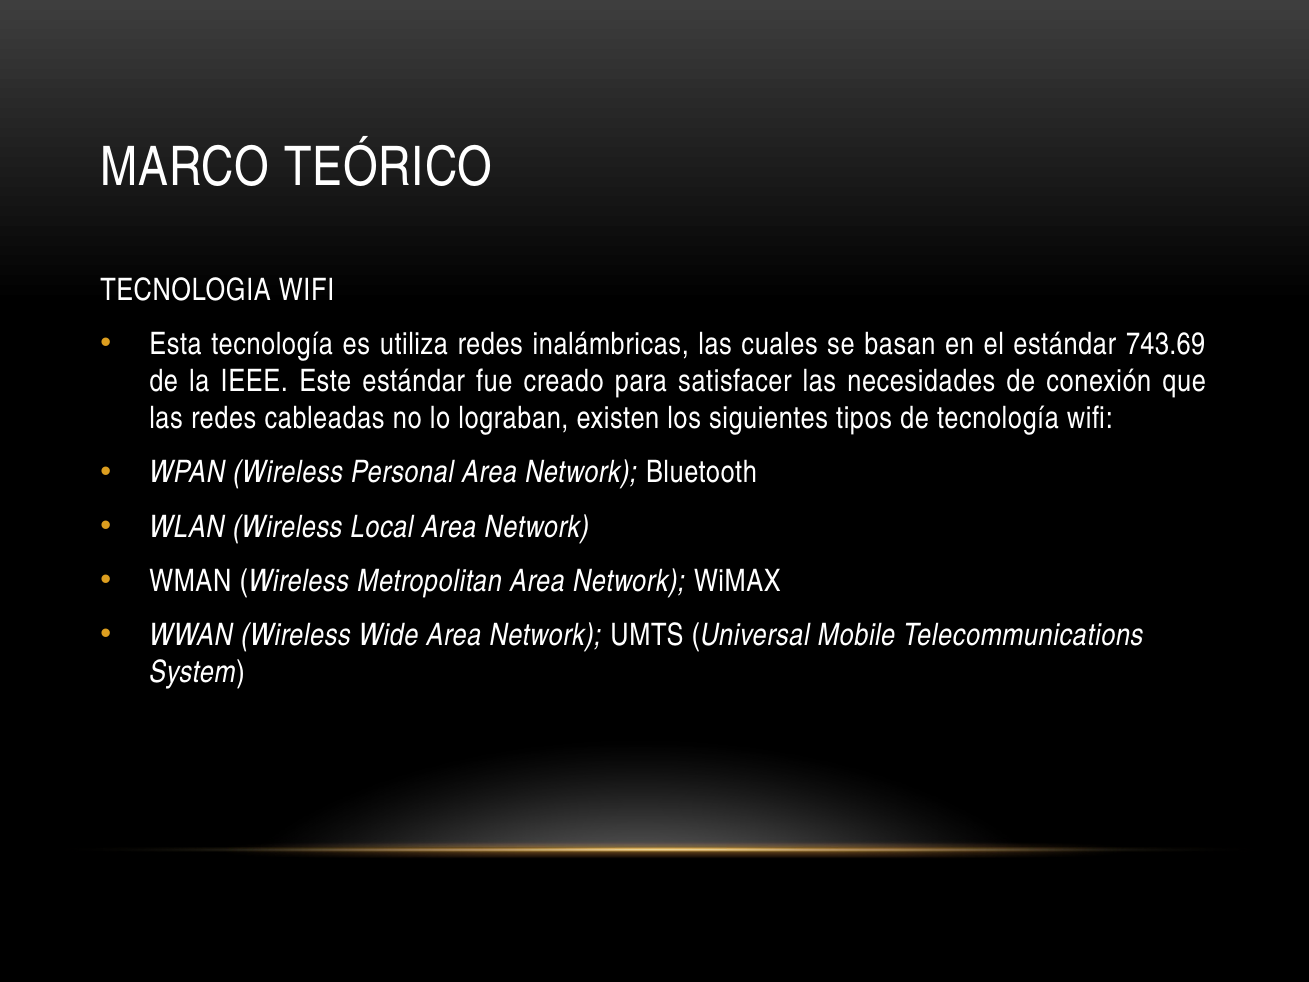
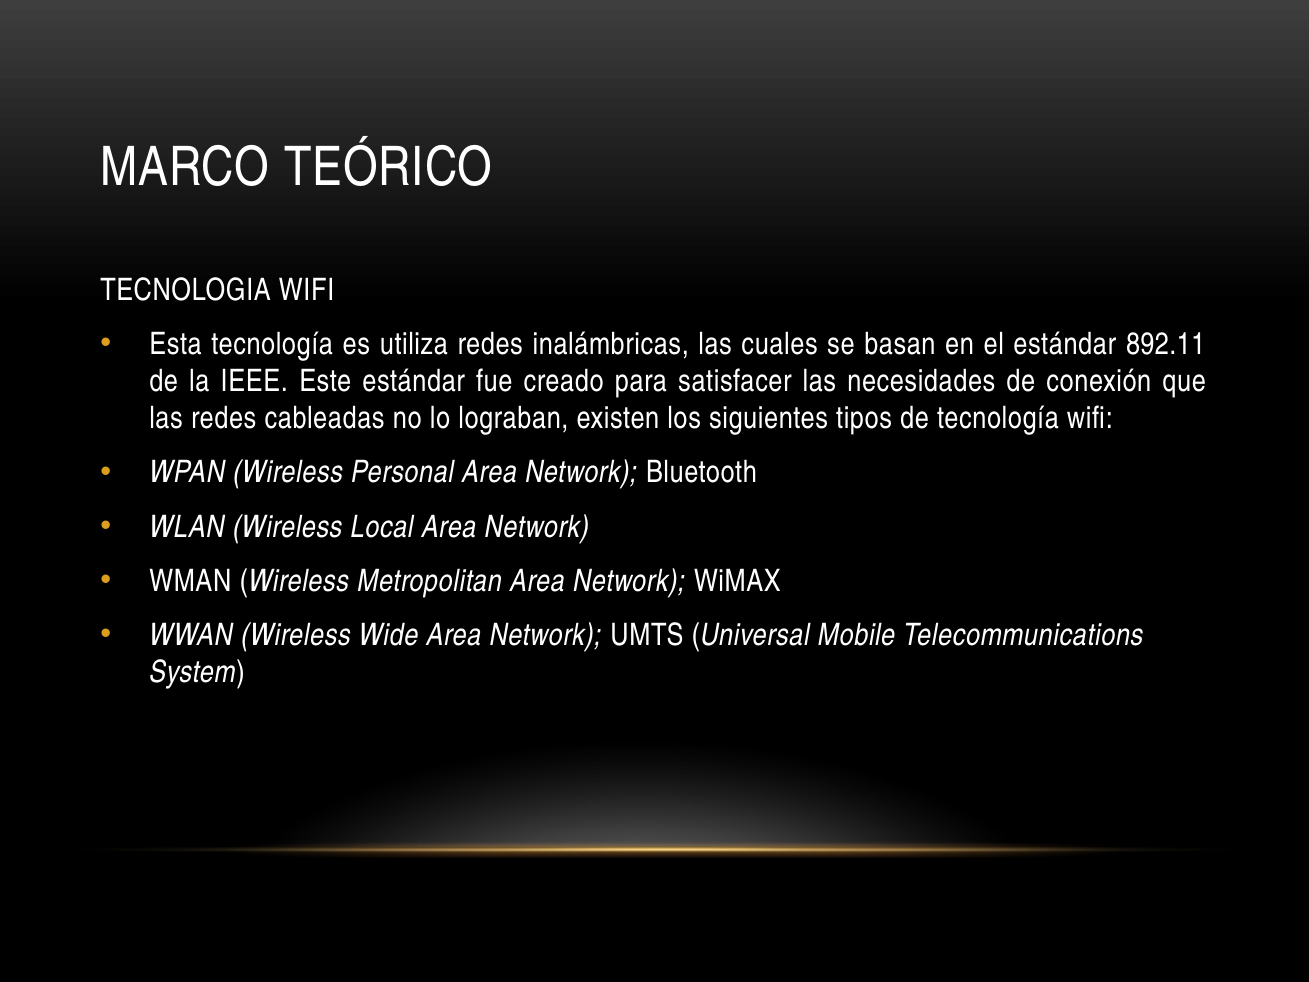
743.69: 743.69 -> 892.11 (1166, 344)
